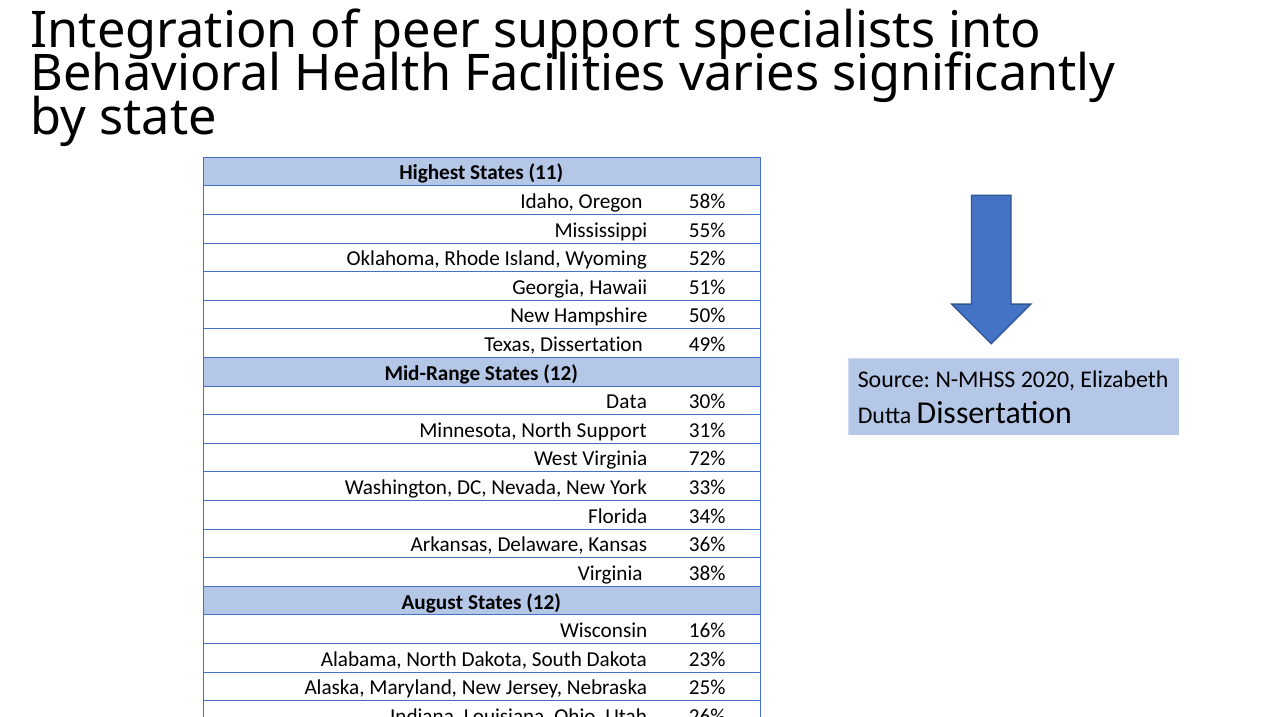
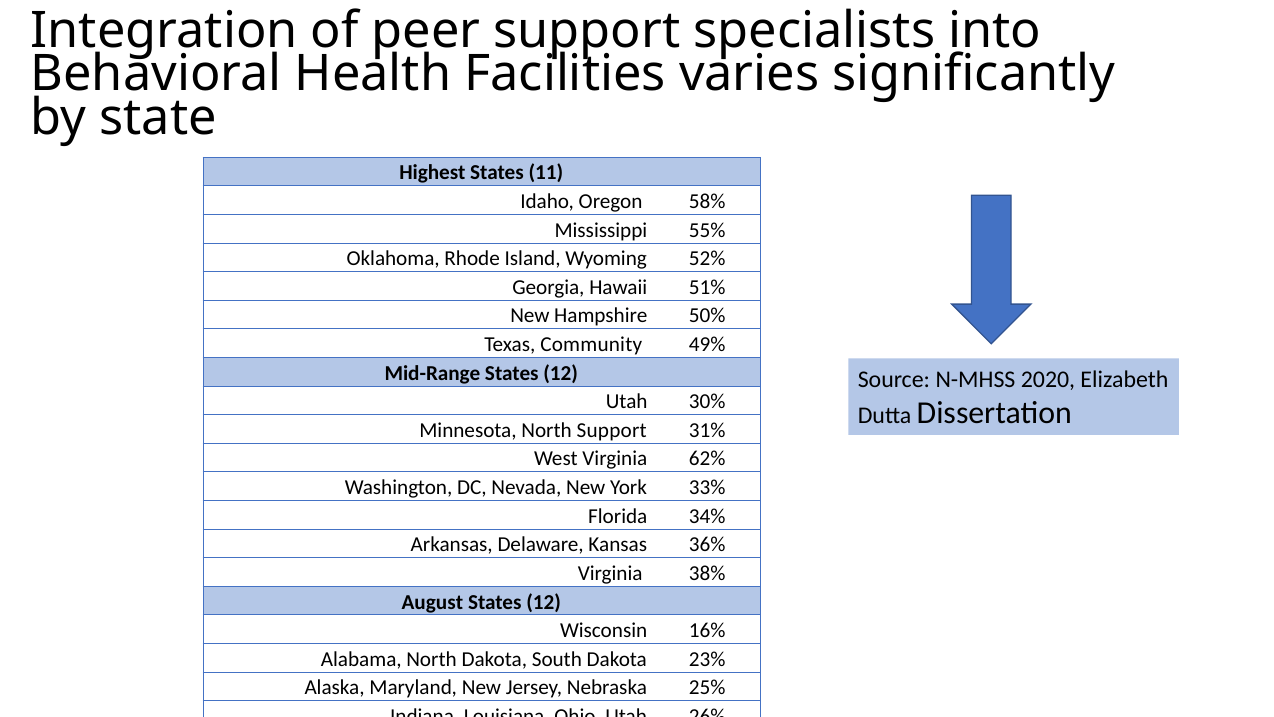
Texas Dissertation: Dissertation -> Community (591, 344)
Data: Data -> Utah (627, 402)
72%: 72% -> 62% (707, 459)
